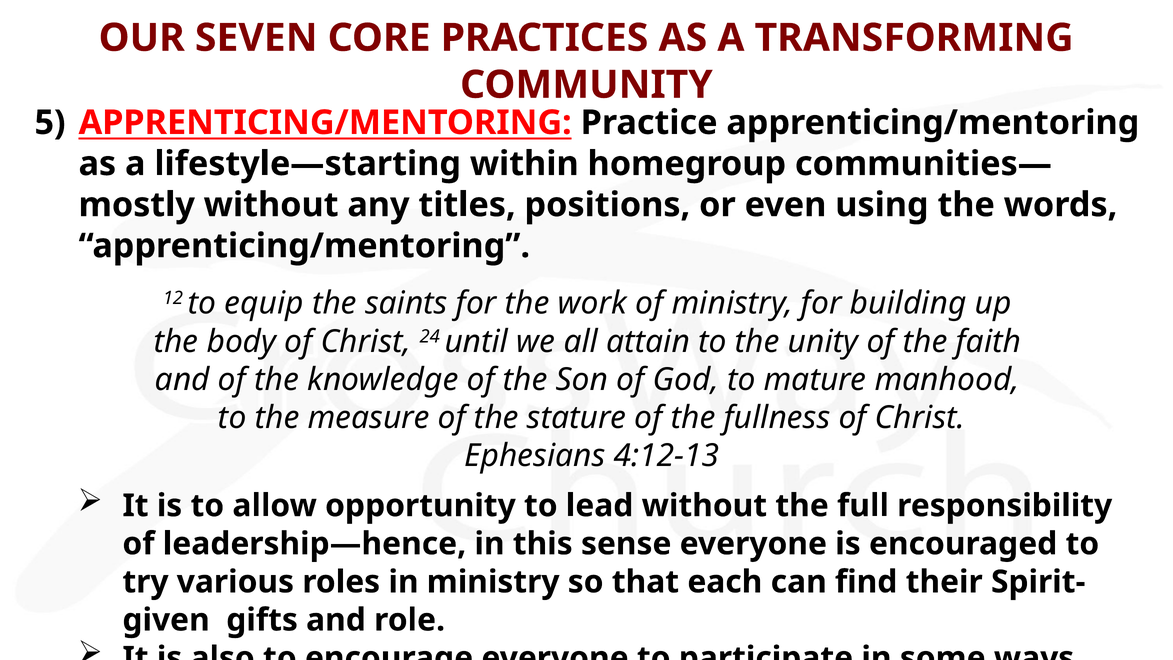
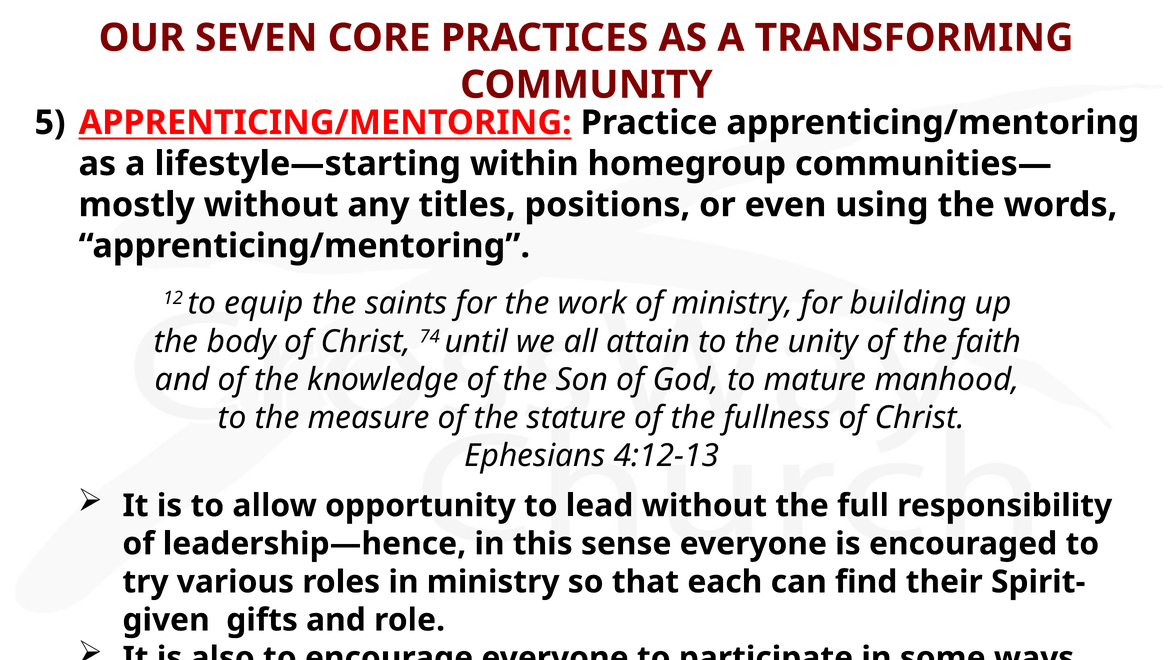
24: 24 -> 74 (430, 336)
